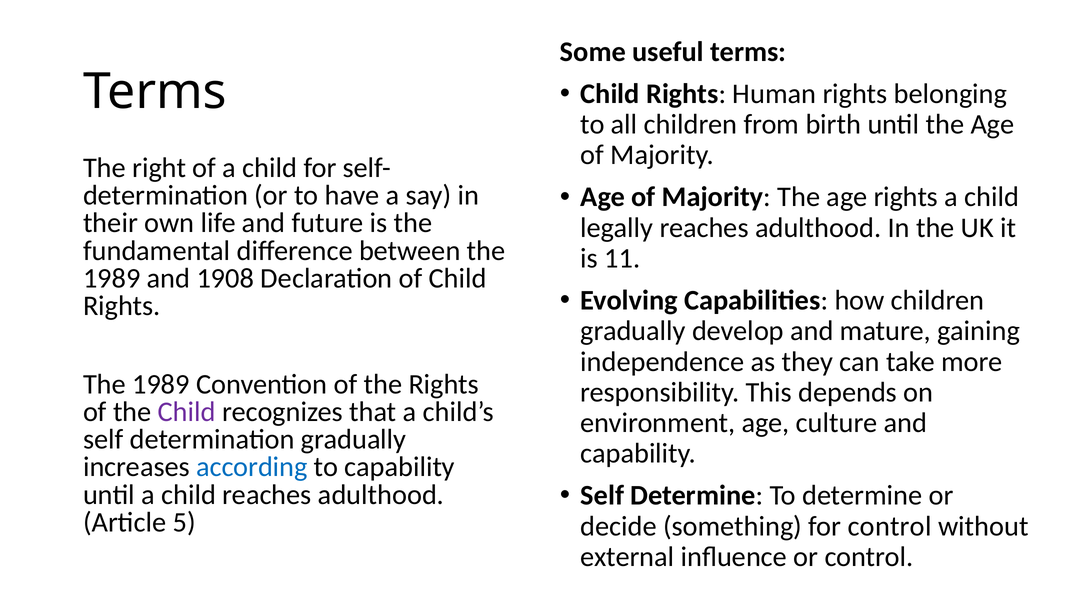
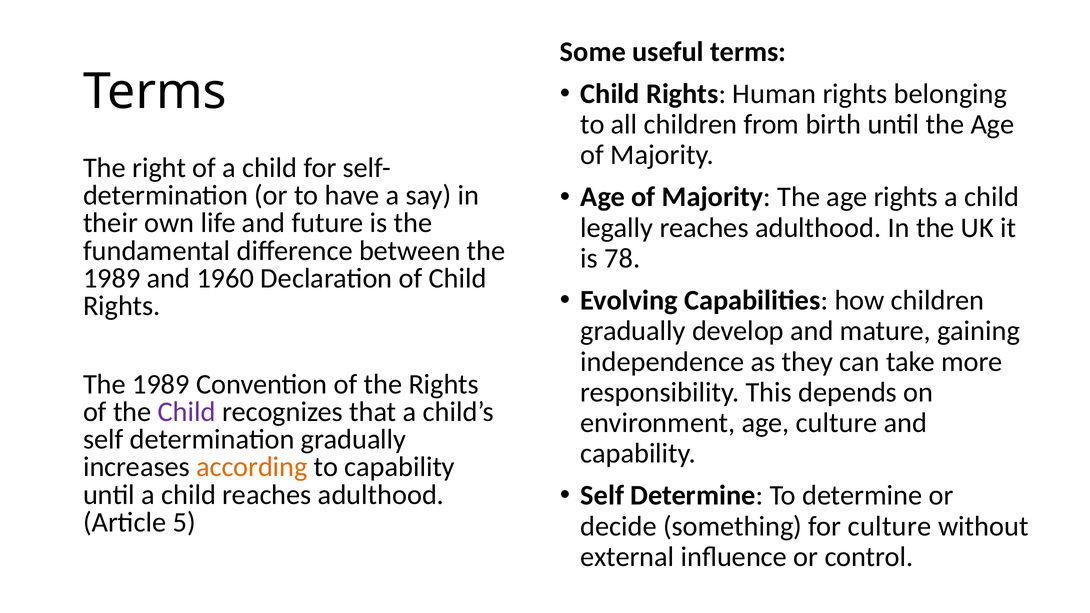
11: 11 -> 78 (622, 258)
1908: 1908 -> 1960 (225, 278)
according colour: blue -> orange (252, 467)
for control: control -> culture (890, 526)
